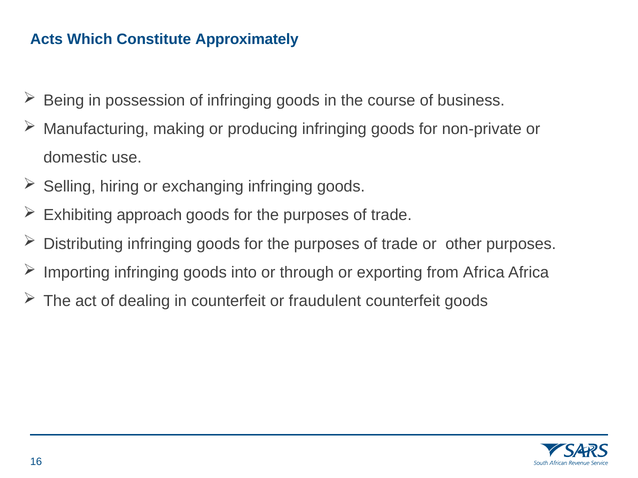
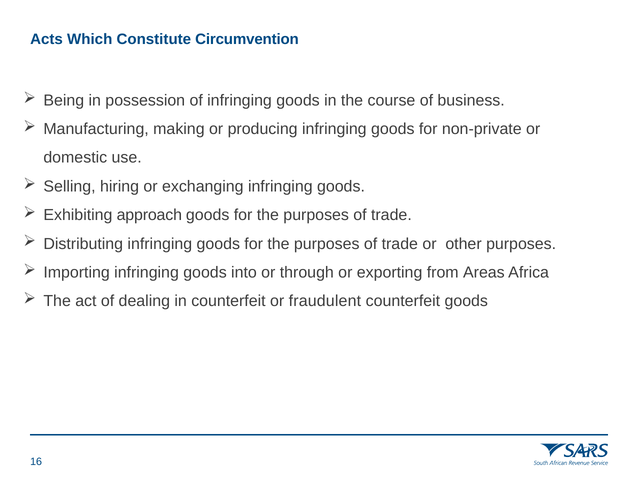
Approximately: Approximately -> Circumvention (247, 39)
from Africa: Africa -> Areas (484, 273)
